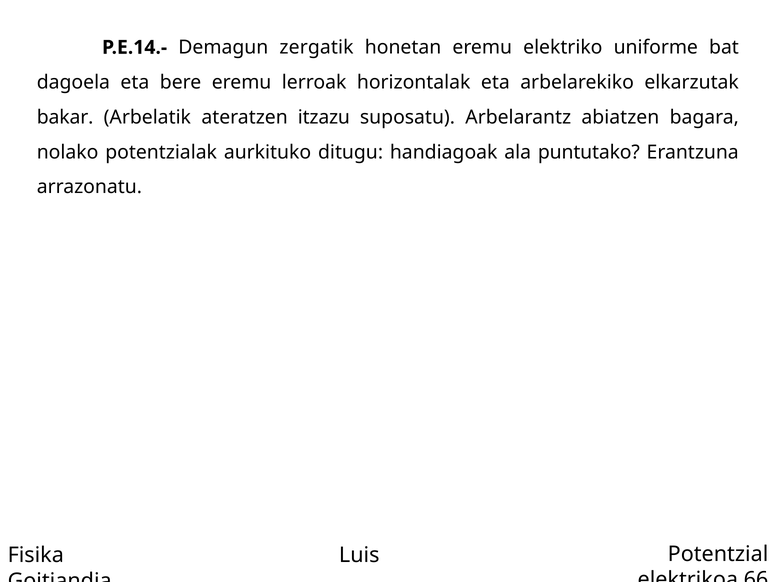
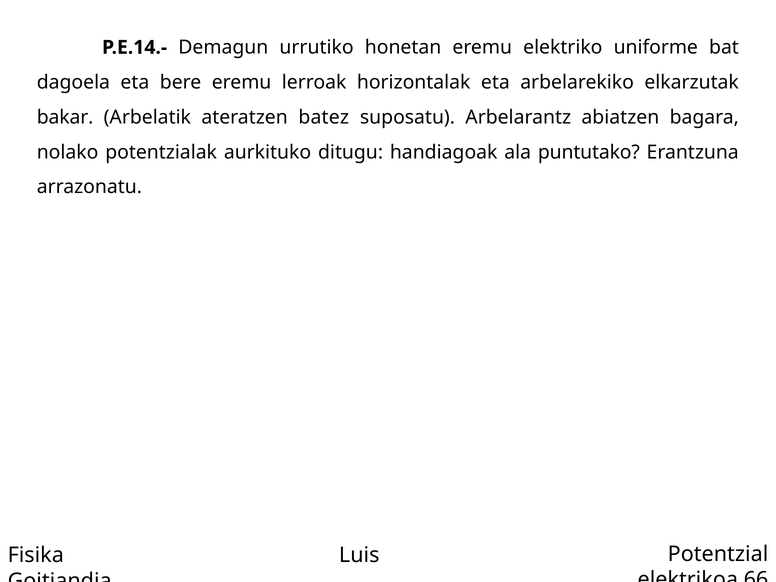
zergatik: zergatik -> urrutiko (317, 47)
itzazu: itzazu -> batez (324, 117)
